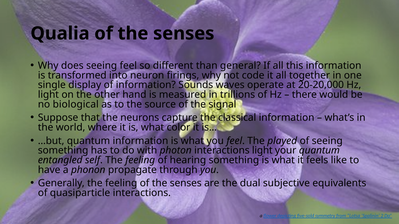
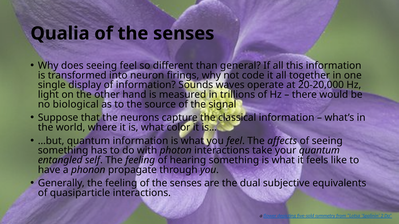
played: played -> affects (282, 141)
interactions light: light -> take (262, 151)
